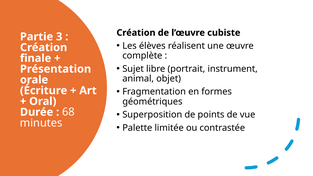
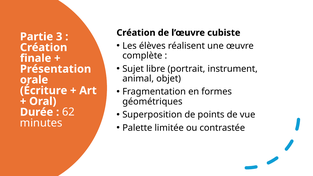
68: 68 -> 62 (68, 112)
